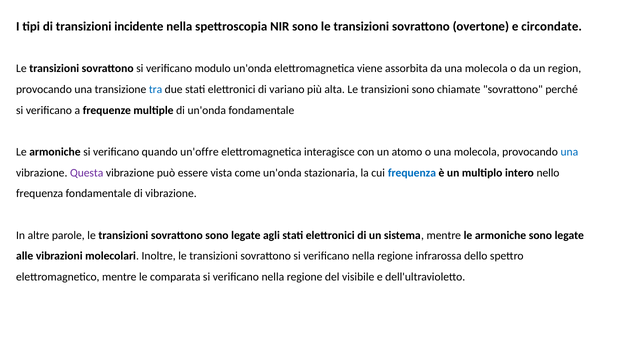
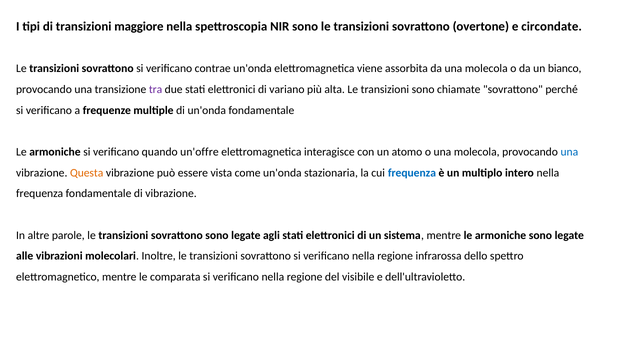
incidente: incidente -> maggiore (139, 26)
modulo: modulo -> contrae (213, 69)
region: region -> bianco (565, 69)
tra colour: blue -> purple (156, 89)
Questa colour: purple -> orange (87, 173)
intero nello: nello -> nella (548, 173)
